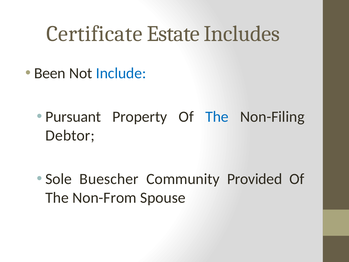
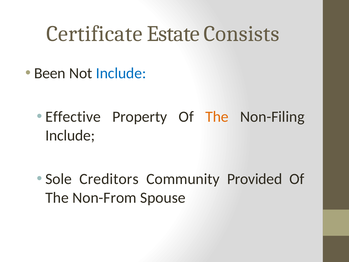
Includes: Includes -> Consists (241, 34)
Pursuant: Pursuant -> Effective (73, 117)
The colour: blue -> orange (217, 117)
Debtor: Debtor -> Include (70, 135)
Buescher: Buescher -> Creditors (109, 179)
